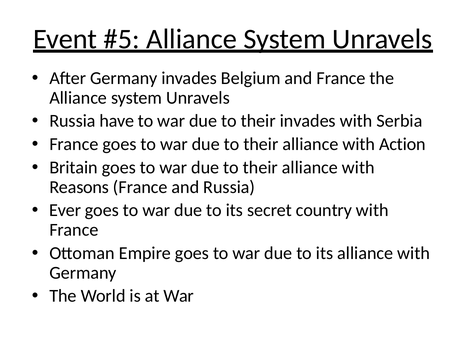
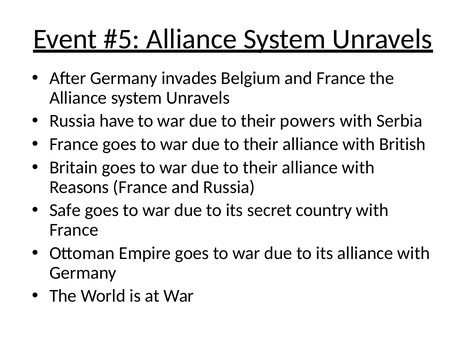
their invades: invades -> powers (308, 121)
Action: Action -> British (402, 144)
Ever: Ever -> Safe (65, 210)
